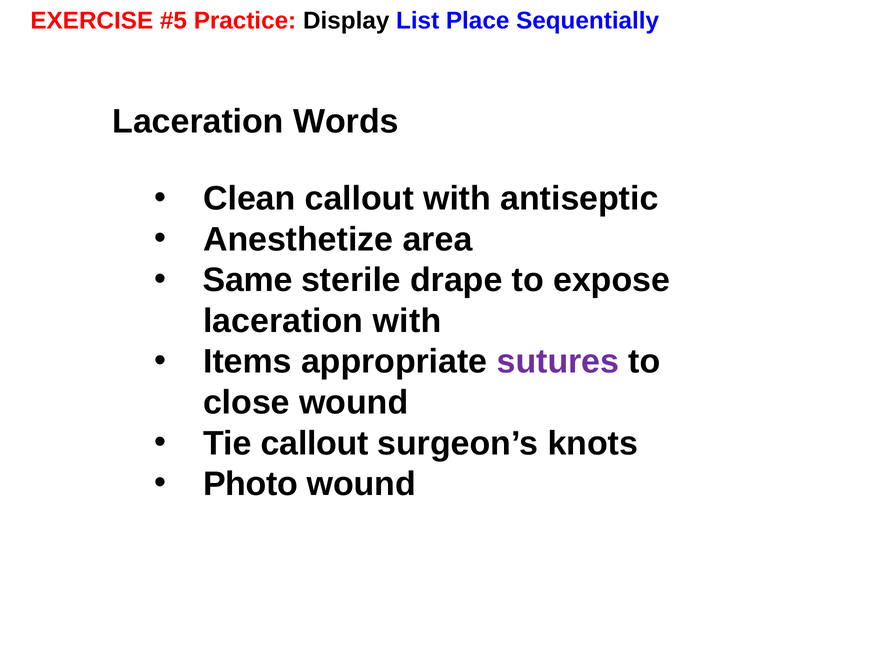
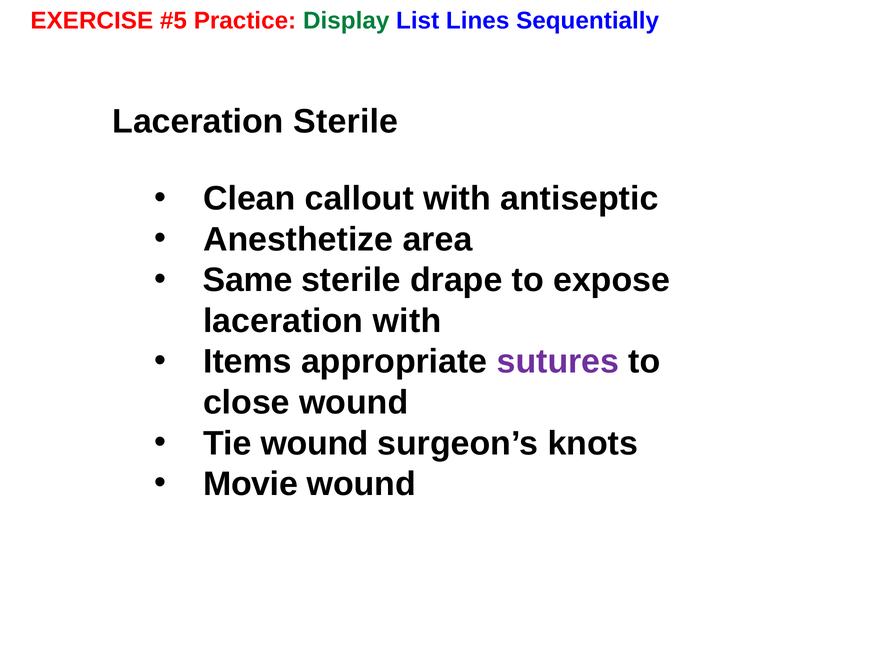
Display colour: black -> green (346, 21)
Place: Place -> Lines (478, 21)
Laceration Words: Words -> Sterile (346, 122)
Tie callout: callout -> wound (315, 443)
Photo: Photo -> Movie (250, 484)
